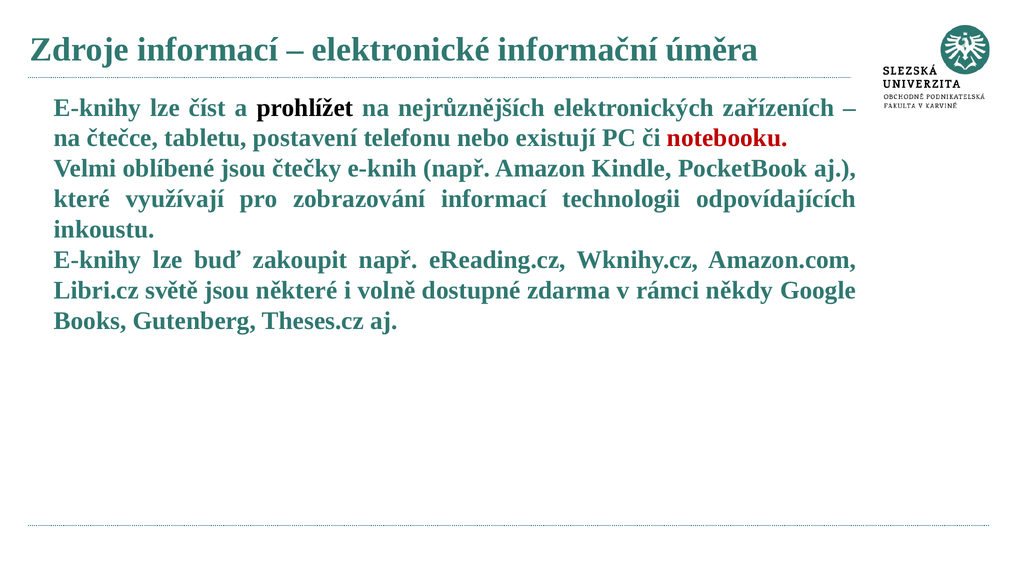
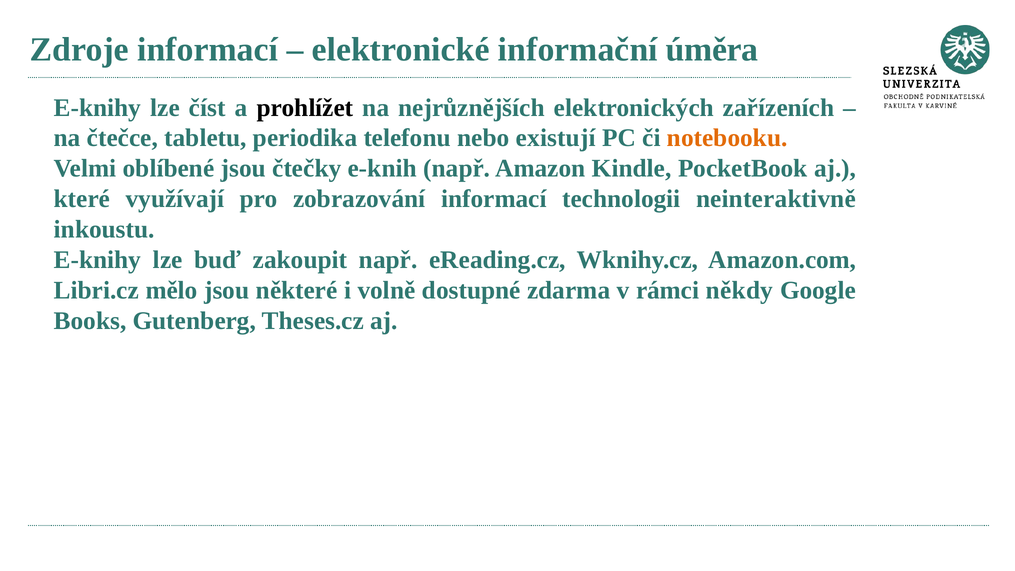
postavení: postavení -> periodika (305, 138)
notebooku colour: red -> orange (727, 138)
odpovídajících: odpovídajících -> neinteraktivně (776, 199)
světě: světě -> mělo (172, 290)
